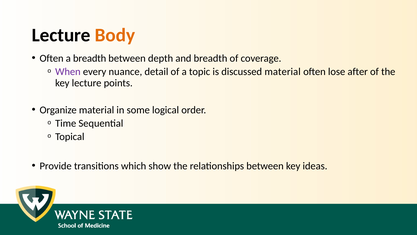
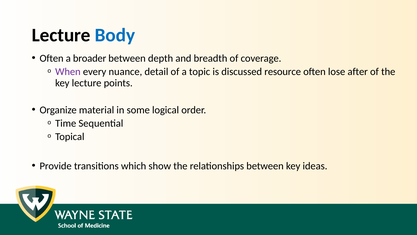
Body colour: orange -> blue (115, 35)
a breadth: breadth -> broader (90, 58)
discussed material: material -> resource (283, 72)
